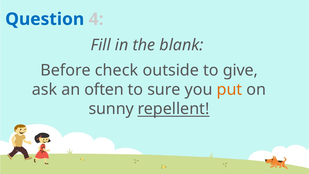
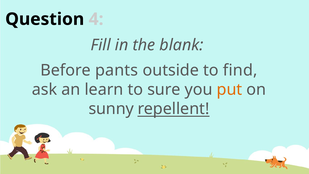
Question colour: blue -> black (45, 19)
check: check -> pants (117, 70)
give: give -> find (240, 70)
often: often -> learn (104, 89)
